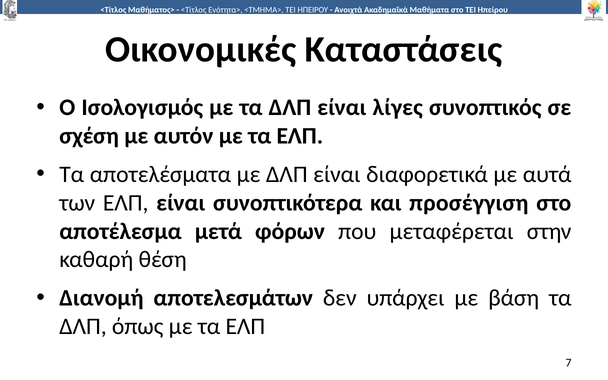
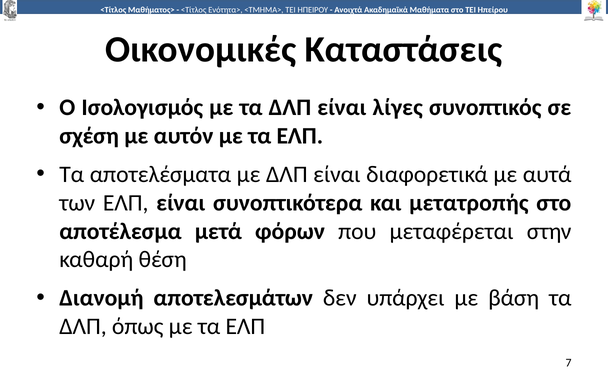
προσέγγιση: προσέγγιση -> μετατροπής (469, 203)
